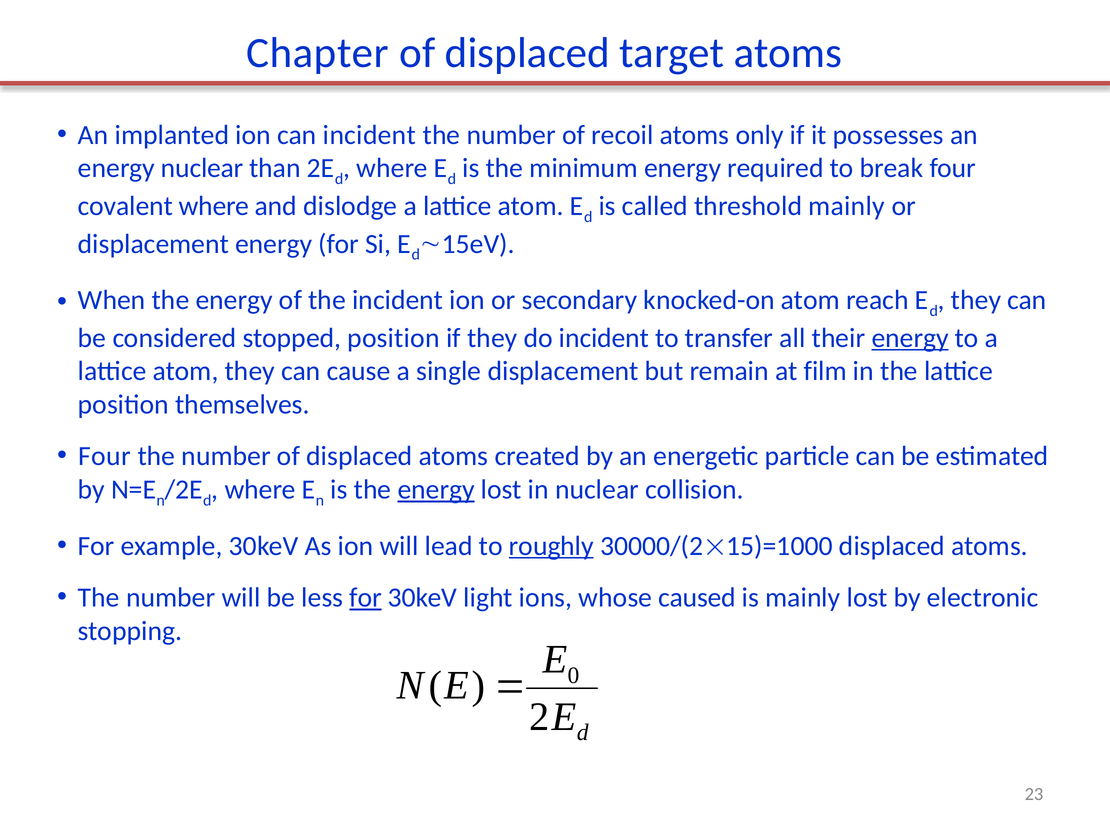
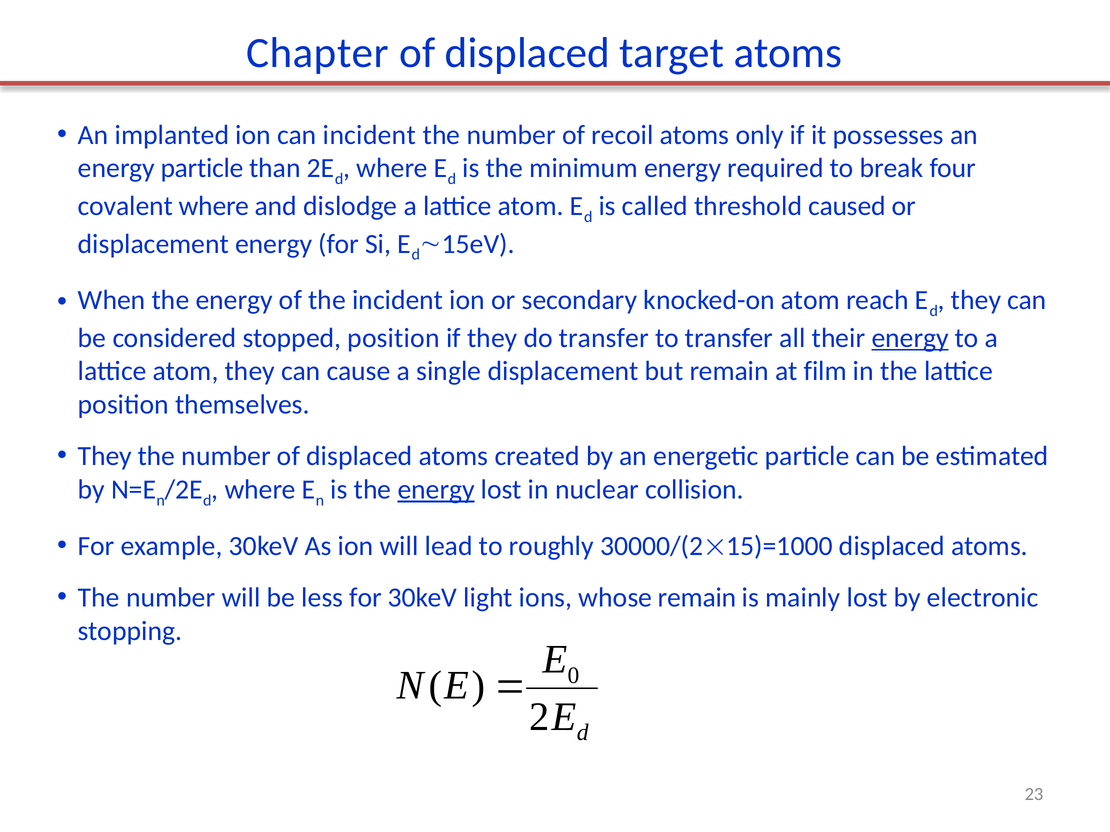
energy nuclear: nuclear -> particle (202, 168)
threshold mainly: mainly -> caused (847, 206)
do incident: incident -> transfer (604, 338)
Four: Four -> They (105, 457)
roughly underline: present -> none (551, 546)
for underline: present -> none (366, 598)
whose caused: caused -> remain (697, 598)
